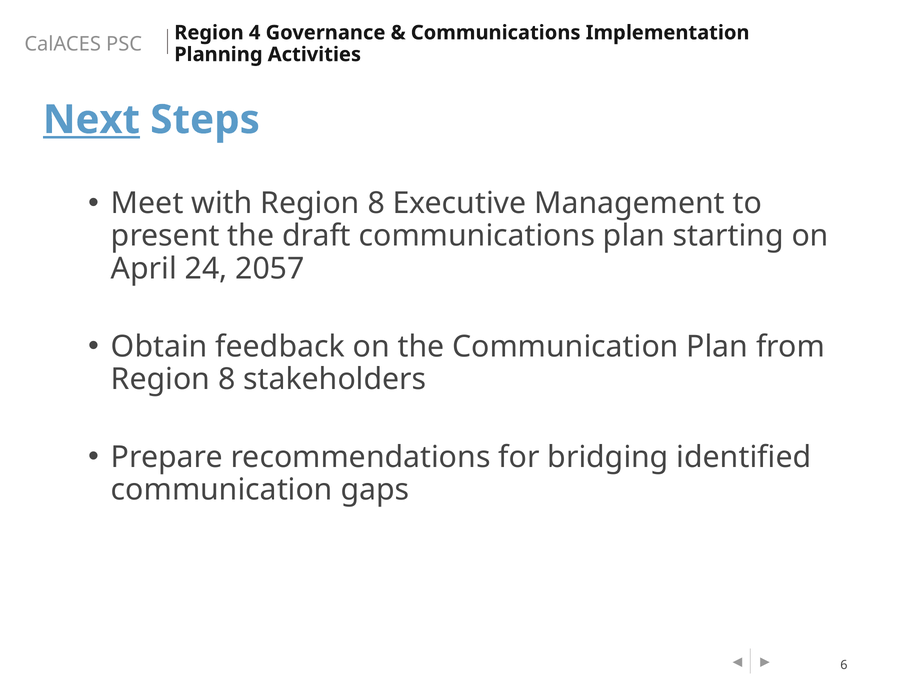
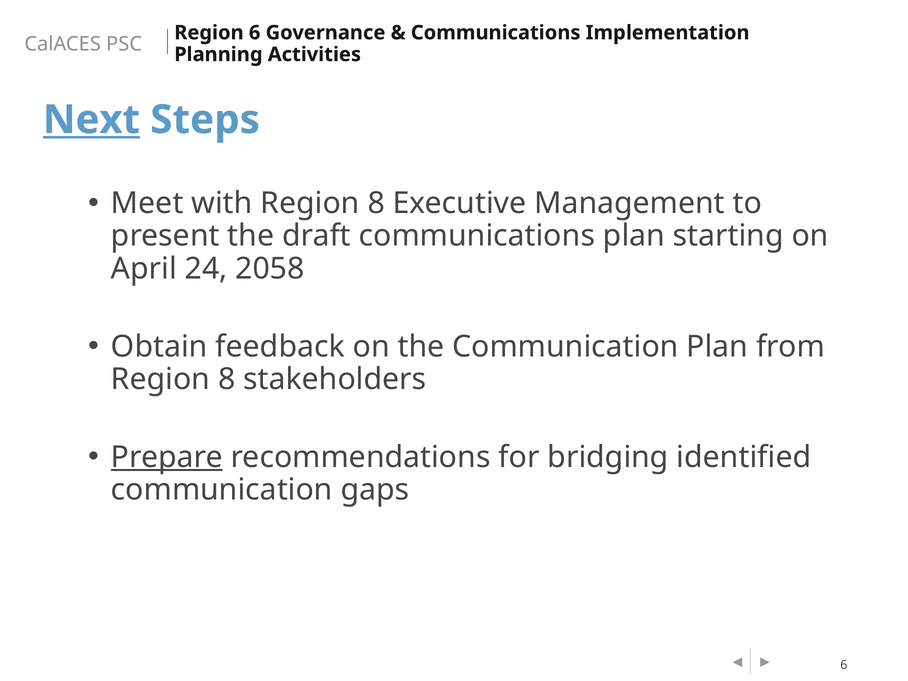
Region 4: 4 -> 6 (255, 33)
2057: 2057 -> 2058 (270, 269)
Prepare underline: none -> present (167, 457)
